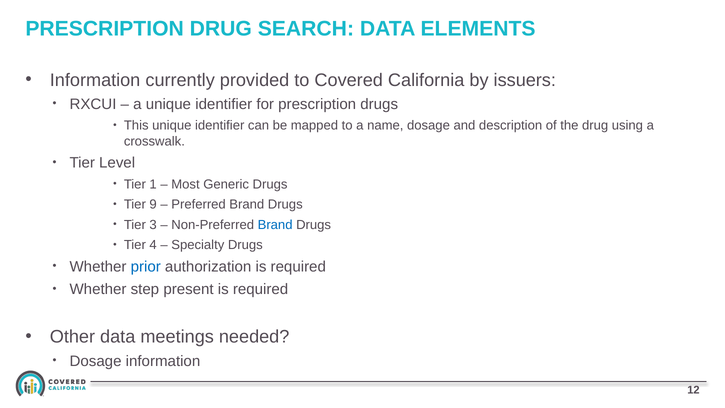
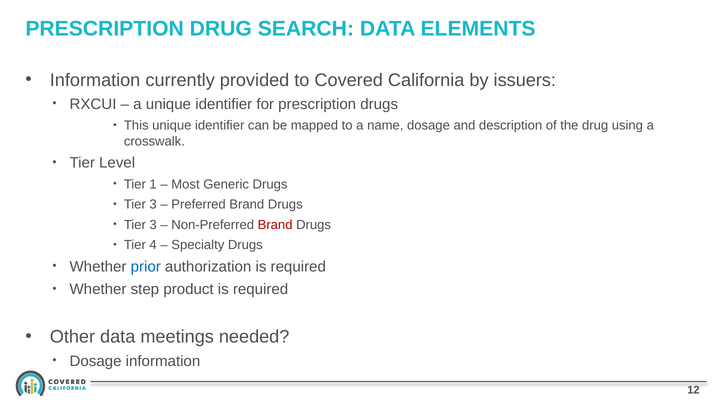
9: 9 -> 3 (153, 204)
Brand colour: blue -> red (275, 225)
present: present -> product (189, 289)
